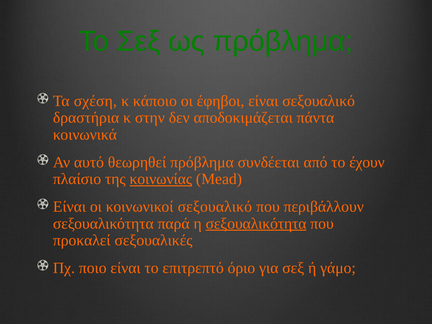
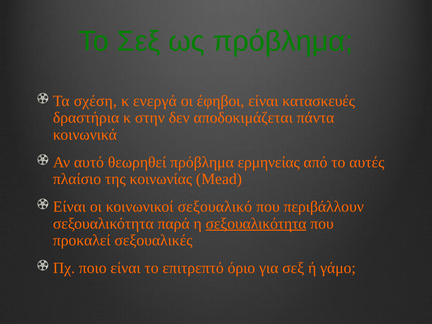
κάποιο: κάποιο -> ενεργά (155, 101)
είναι σεξουαλικό: σεξουαλικό -> κατασκευές (319, 101)
συνδέεται: συνδέεται -> ερμηνείας (269, 162)
έχουν: έχουν -> αυτές (367, 162)
κοινωνίας underline: present -> none (161, 179)
